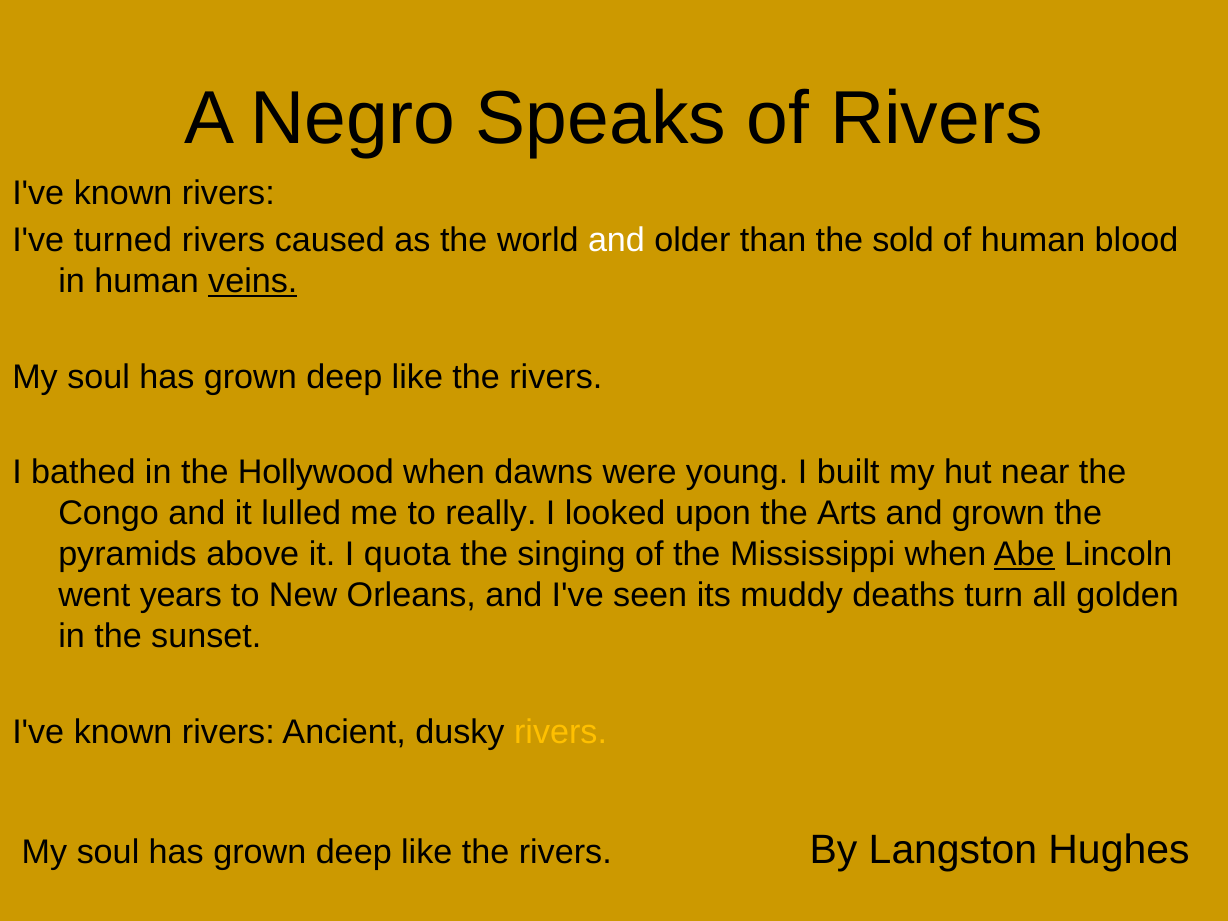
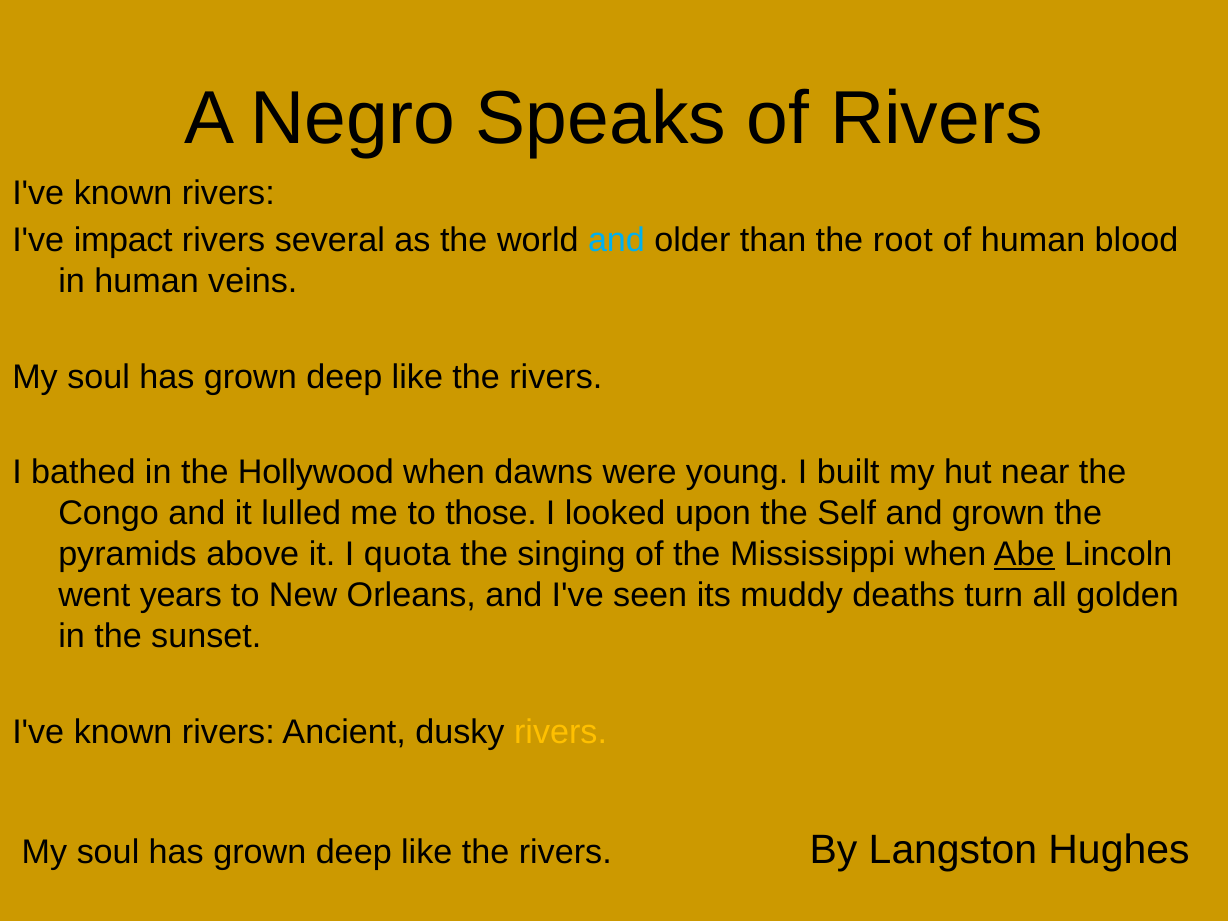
turned: turned -> impact (123, 241)
caused: caused -> several (330, 241)
and colour: white -> light blue (616, 241)
sold: sold -> root (903, 241)
veins underline: present -> none (253, 281)
really: really -> those (491, 513)
Arts: Arts -> Self (847, 513)
